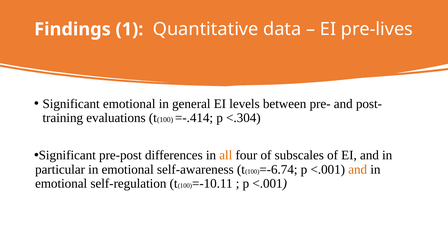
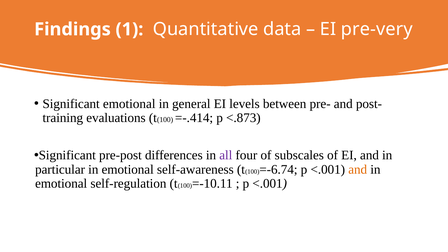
pre-lives: pre-lives -> pre-very (377, 29)
<.304: <.304 -> <.873 (243, 118)
all colour: orange -> purple (226, 155)
